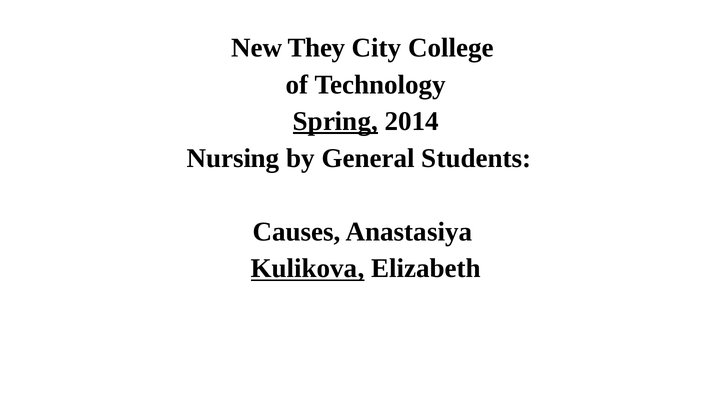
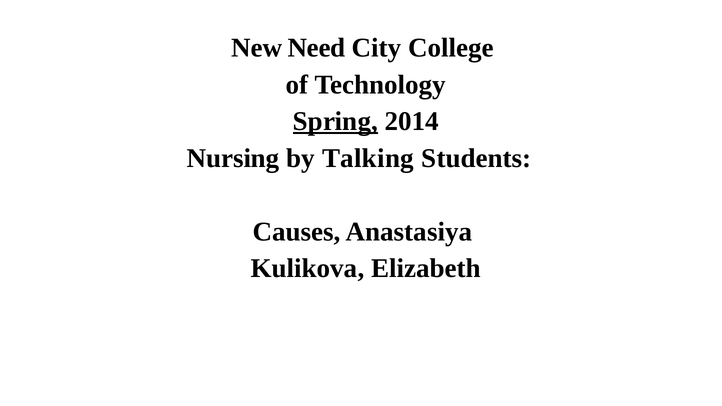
They: They -> Need (317, 48)
General: General -> Talking (368, 158)
Kulikova underline: present -> none (308, 269)
